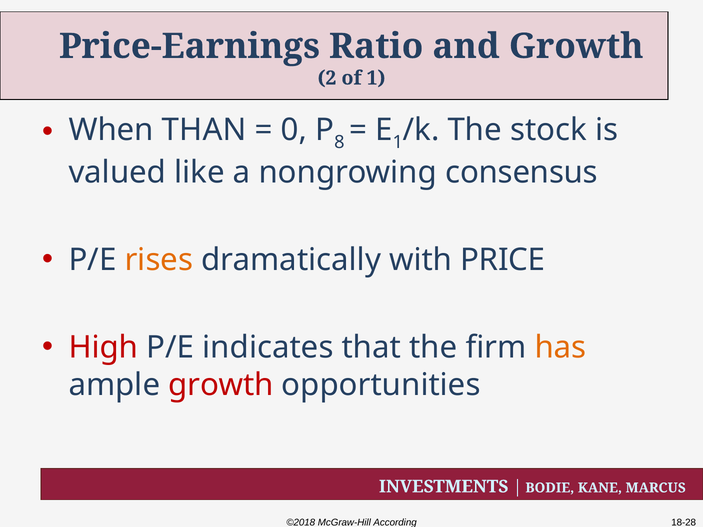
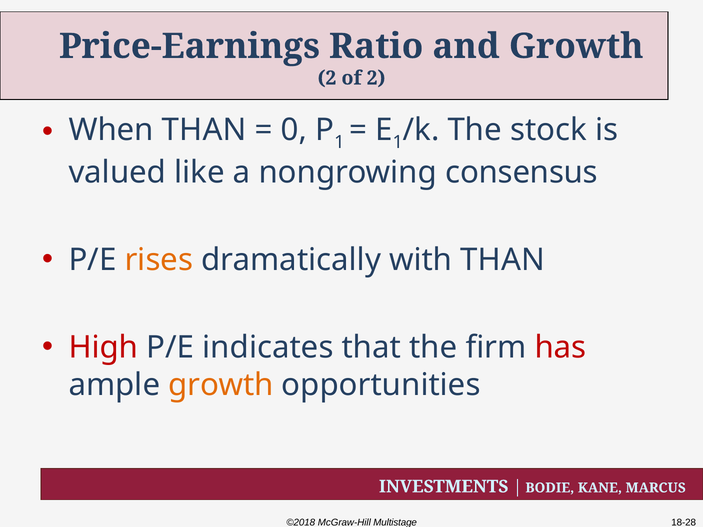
of 1: 1 -> 2 (376, 78)
8: 8 -> 1 (339, 142)
with PRICE: PRICE -> THAN (503, 260)
has colour: orange -> red (560, 348)
growth colour: red -> orange (221, 385)
According: According -> Multistage (395, 523)
